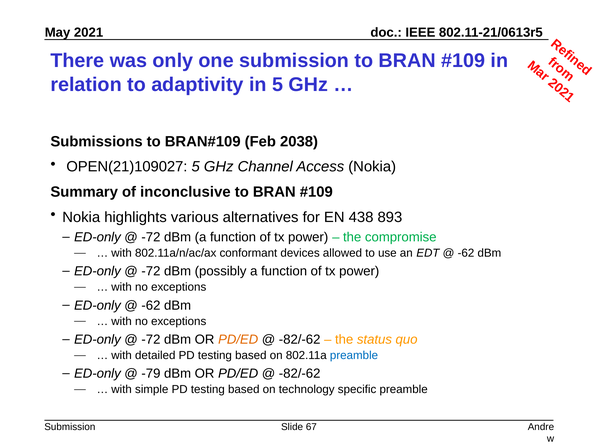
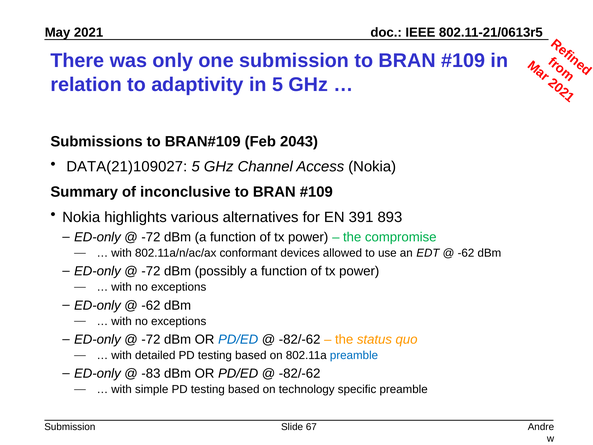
2038: 2038 -> 2043 (299, 141)
OPEN(21)109027: OPEN(21)109027 -> DATA(21)109027 (127, 167)
438: 438 -> 391 (361, 217)
PD/ED colour: orange -> blue (238, 339)
-79: -79 -> -83 (151, 373)
